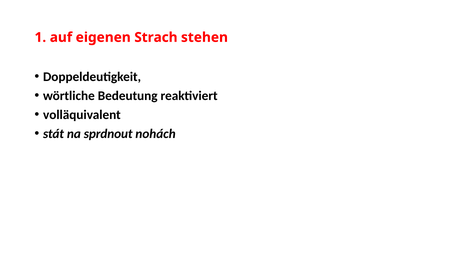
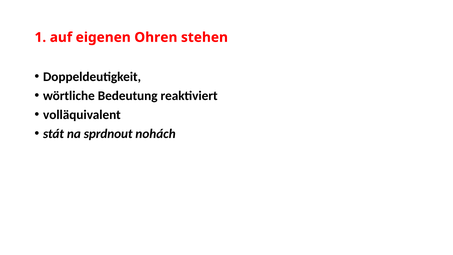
Strach: Strach -> Ohren (156, 37)
